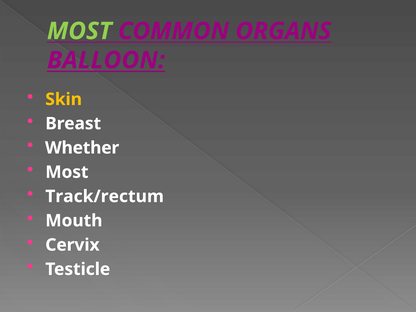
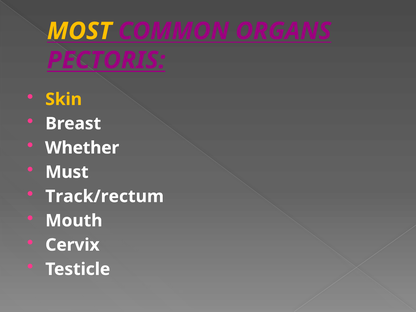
MOST colour: light green -> yellow (79, 31)
BALLOON: BALLOON -> PECTORIS (106, 60)
Most: Most -> Must (67, 172)
